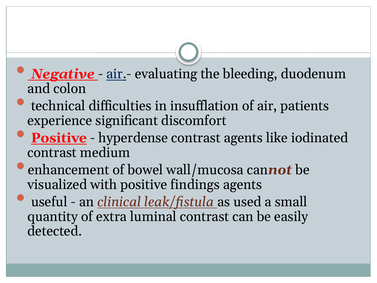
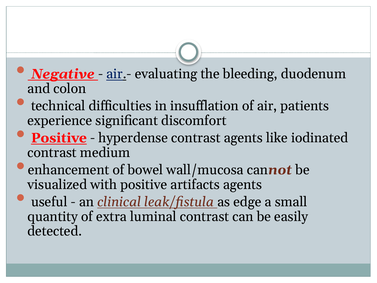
findings: findings -> artifacts (195, 184)
used: used -> edge (247, 202)
